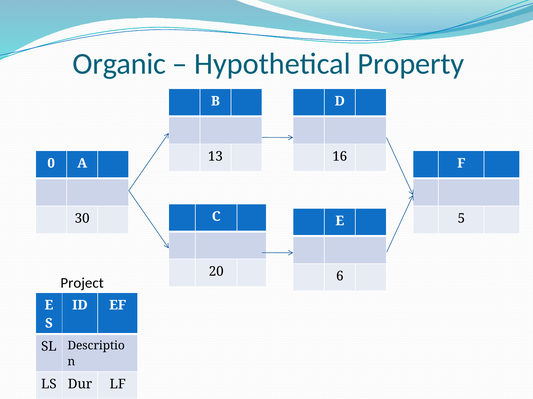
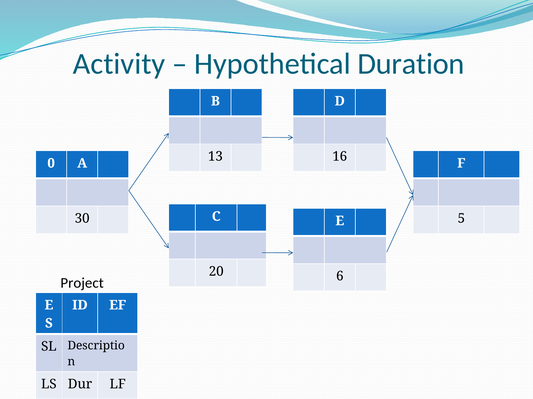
Organic: Organic -> Activity (119, 64)
Property: Property -> Duration (411, 64)
